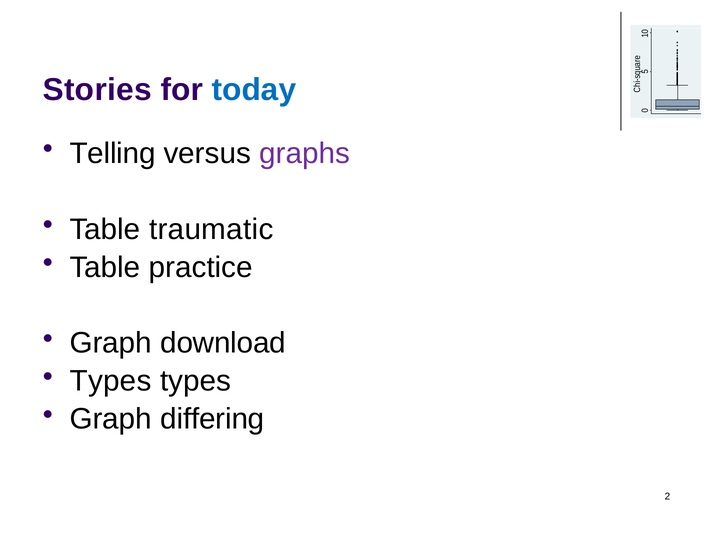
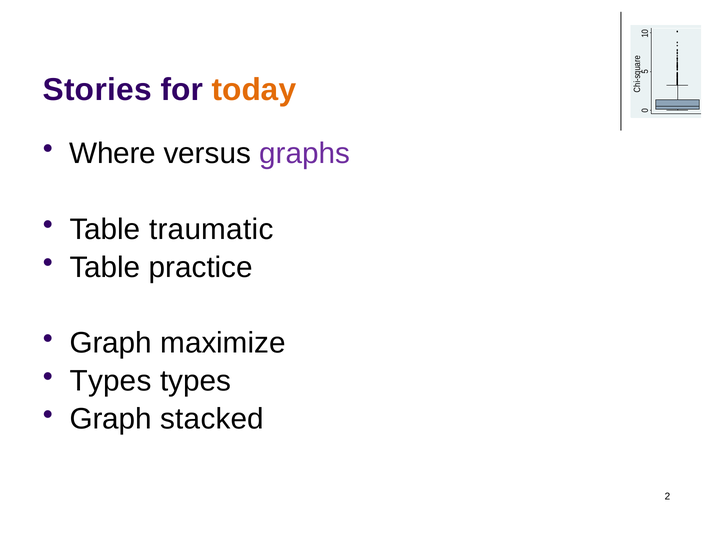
today colour: blue -> orange (254, 90)
Telling: Telling -> Where (113, 153)
download: download -> maximize (223, 344)
differing: differing -> stacked (212, 420)
